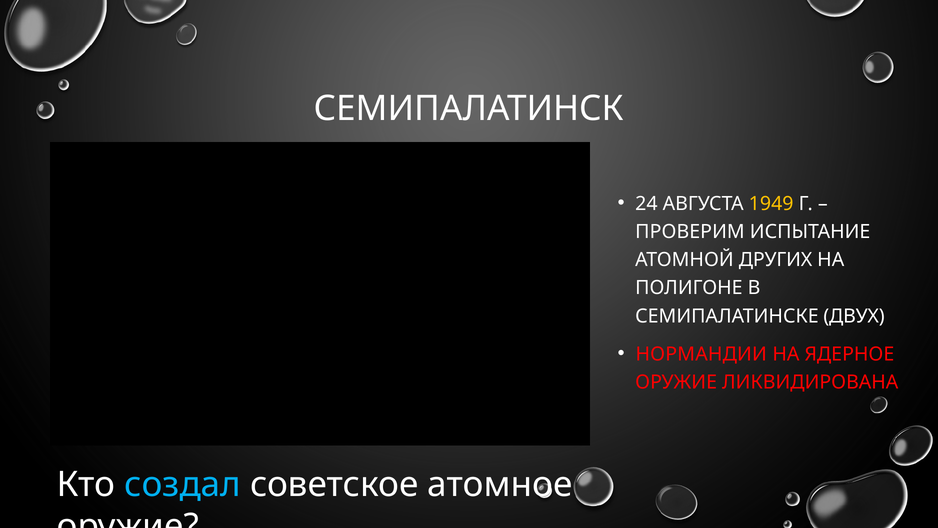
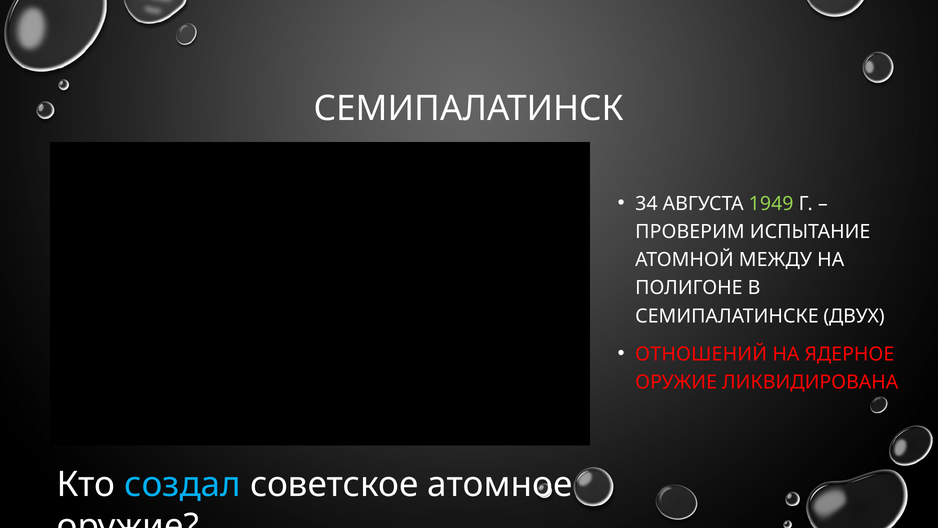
24: 24 -> 34 (646, 203)
1949 colour: yellow -> light green (771, 203)
ДРУГИХ: ДРУГИХ -> МЕЖДУ (775, 260)
НОРМАНДИИ: НОРМАНДИИ -> ОТНОШЕНИЙ (701, 354)
